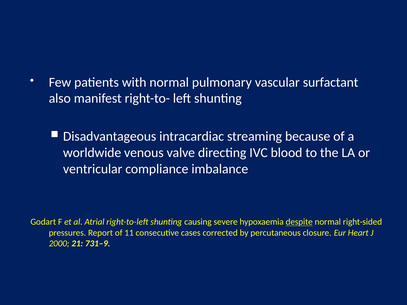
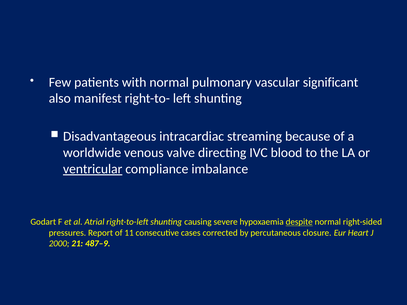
surfactant: surfactant -> significant (331, 82)
ventricular underline: none -> present (93, 169)
731–9: 731–9 -> 487–9 (98, 244)
